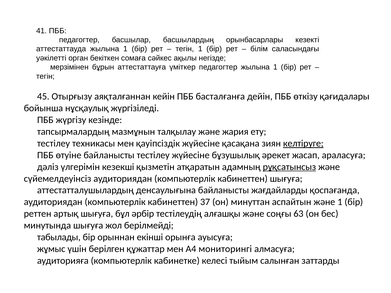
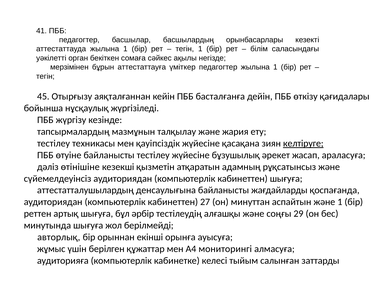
үлгерімін: үлгерімін -> өтінішіне (80, 167)
рұқсатынсыз underline: present -> none (289, 167)
37: 37 -> 27 (205, 202)
63: 63 -> 29 (298, 214)
табылады: табылады -> авторлық (59, 237)
